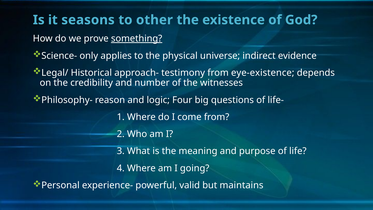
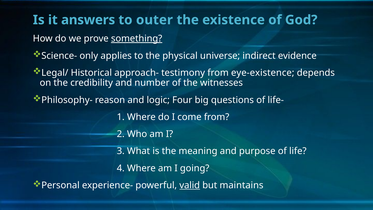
seasons: seasons -> answers (88, 20)
other: other -> outer (154, 20)
valid underline: none -> present (190, 185)
